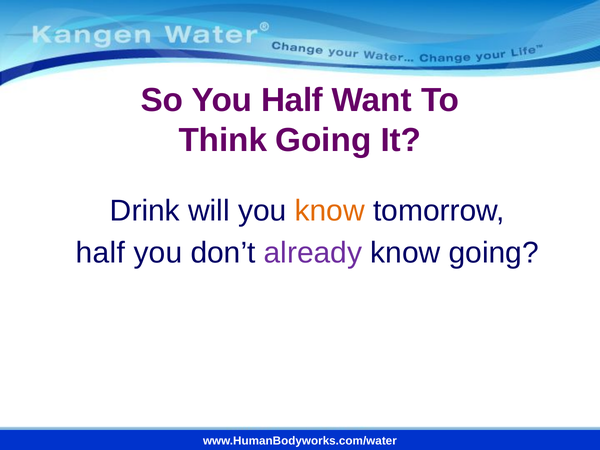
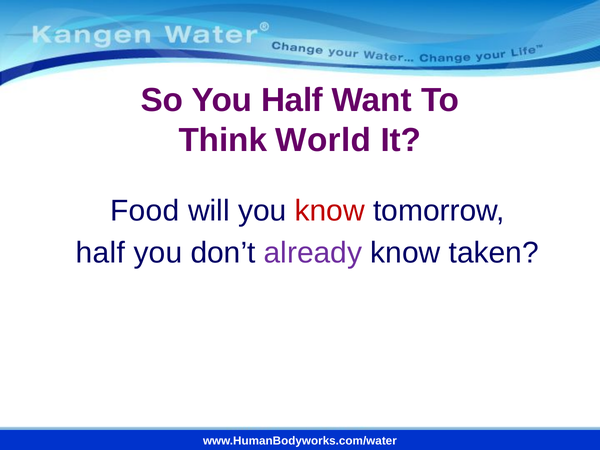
Think Going: Going -> World (323, 140)
Drink: Drink -> Food (145, 211)
know colour: orange -> red (330, 211)
know going: going -> taken (494, 253)
